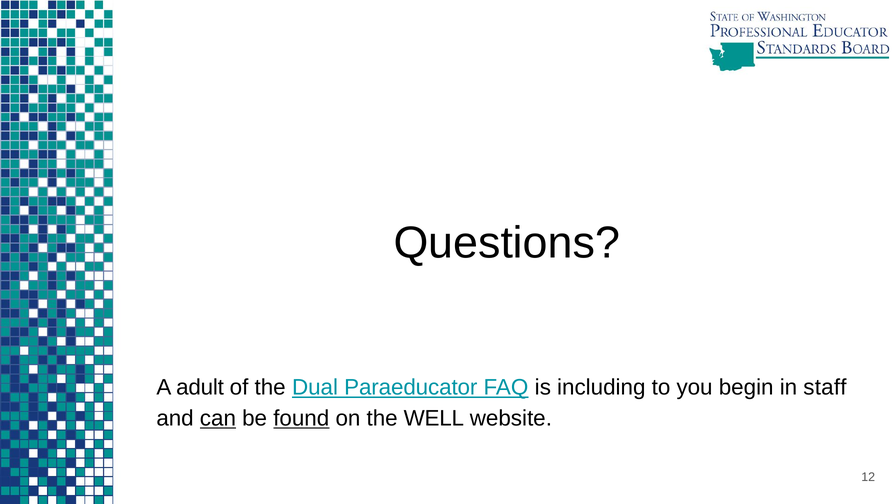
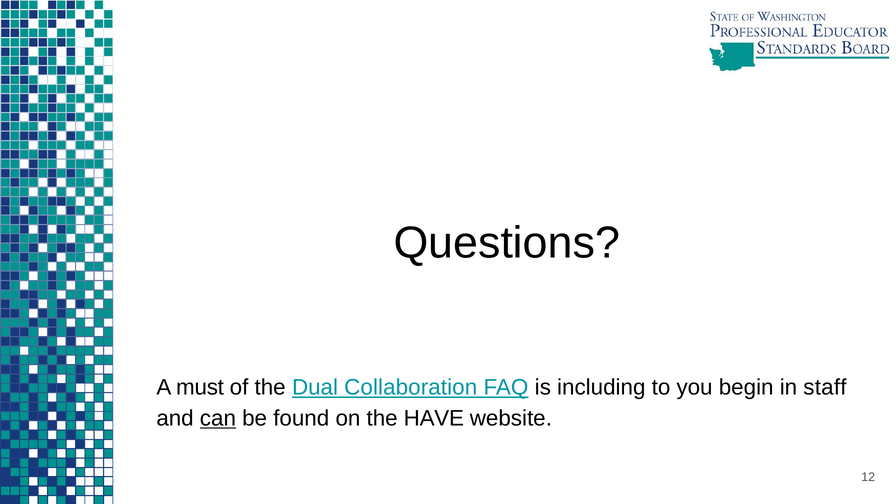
adult: adult -> must (200, 387)
Paraeducator: Paraeducator -> Collaboration (411, 387)
found underline: present -> none (301, 418)
WELL: WELL -> HAVE (434, 418)
